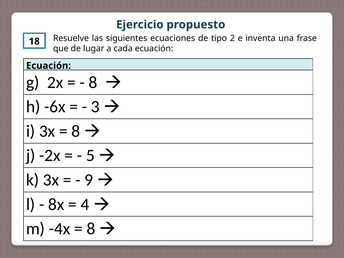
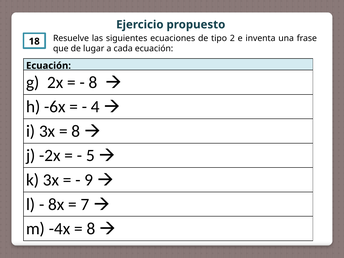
3: 3 -> 4 (95, 107)
4: 4 -> 7 (85, 204)
